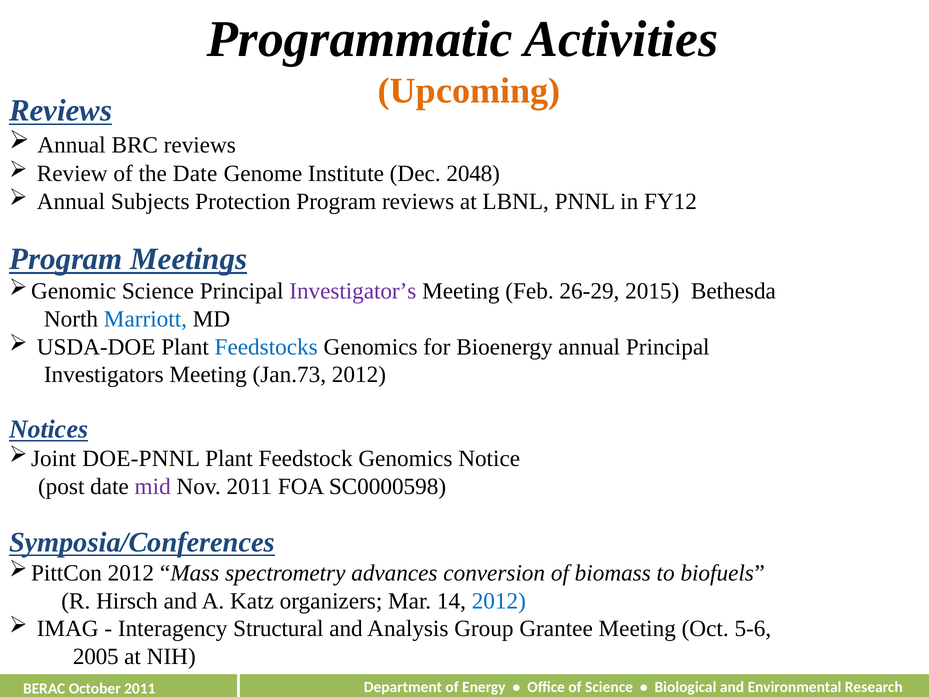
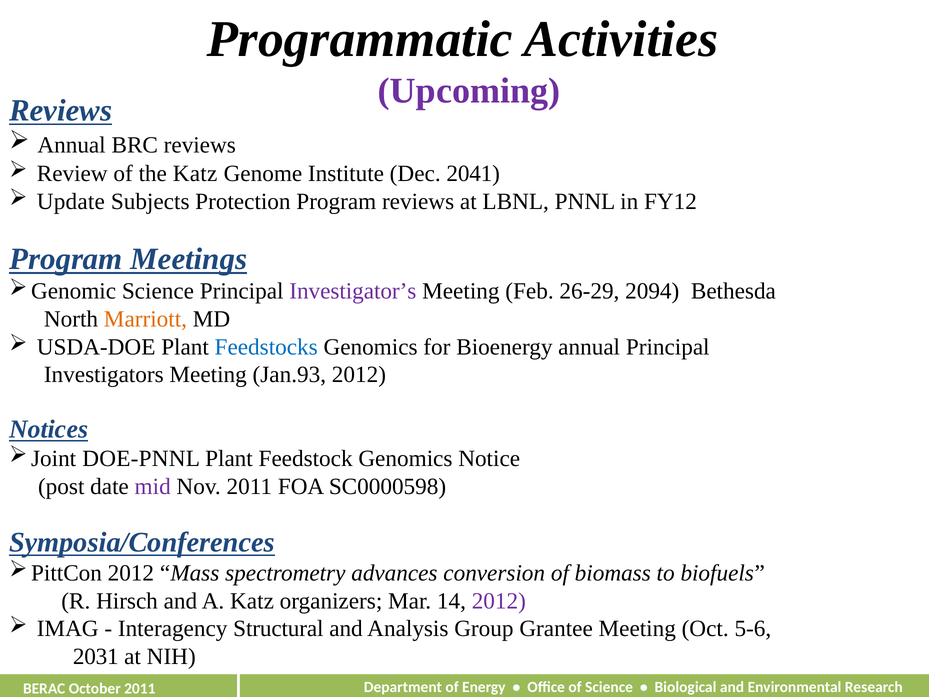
Upcoming colour: orange -> purple (469, 91)
the Date: Date -> Katz (195, 173)
2048: 2048 -> 2041 (473, 173)
Annual: Annual -> Update (71, 201)
2015: 2015 -> 2094 (652, 291)
Marriott colour: blue -> orange (145, 319)
Jan.73: Jan.73 -> Jan.93 (289, 375)
2012 colour: blue -> purple (499, 601)
2005: 2005 -> 2031 (96, 656)
